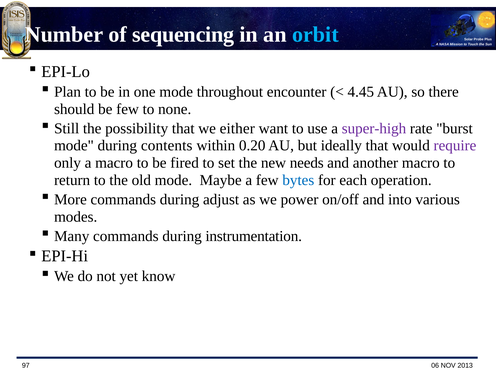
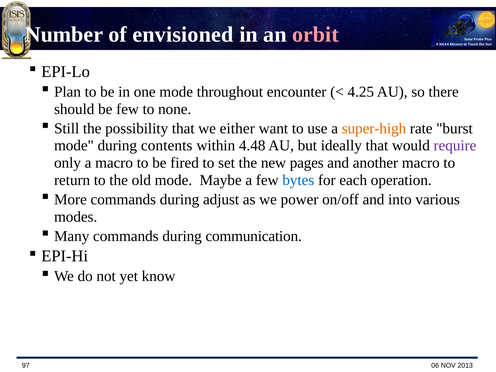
sequencing: sequencing -> envisioned (183, 35)
orbit colour: light blue -> pink (315, 35)
4.45: 4.45 -> 4.25 (361, 92)
super-high colour: purple -> orange (374, 128)
0.20: 0.20 -> 4.48 (252, 146)
needs: needs -> pages (307, 163)
instrumentation: instrumentation -> communication (254, 236)
